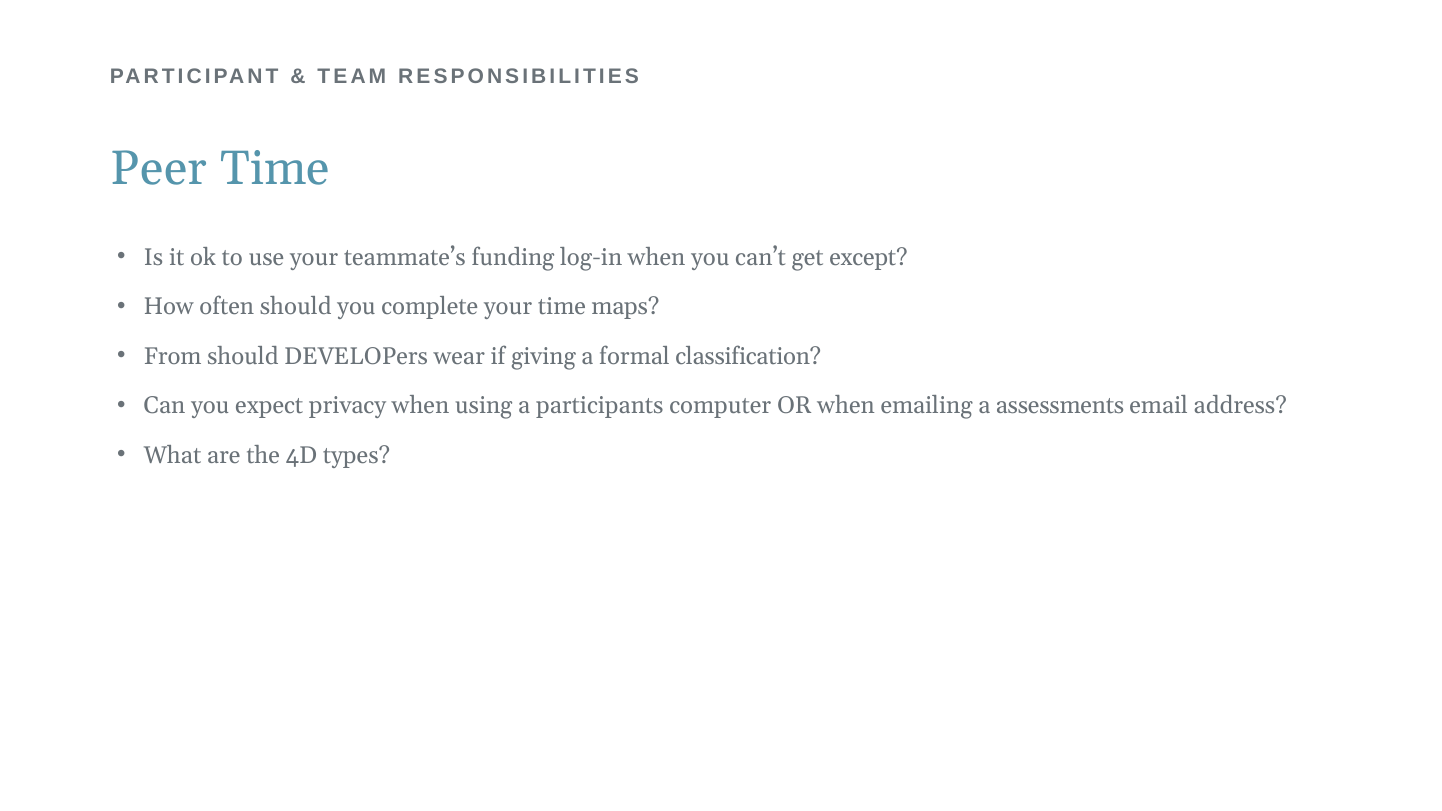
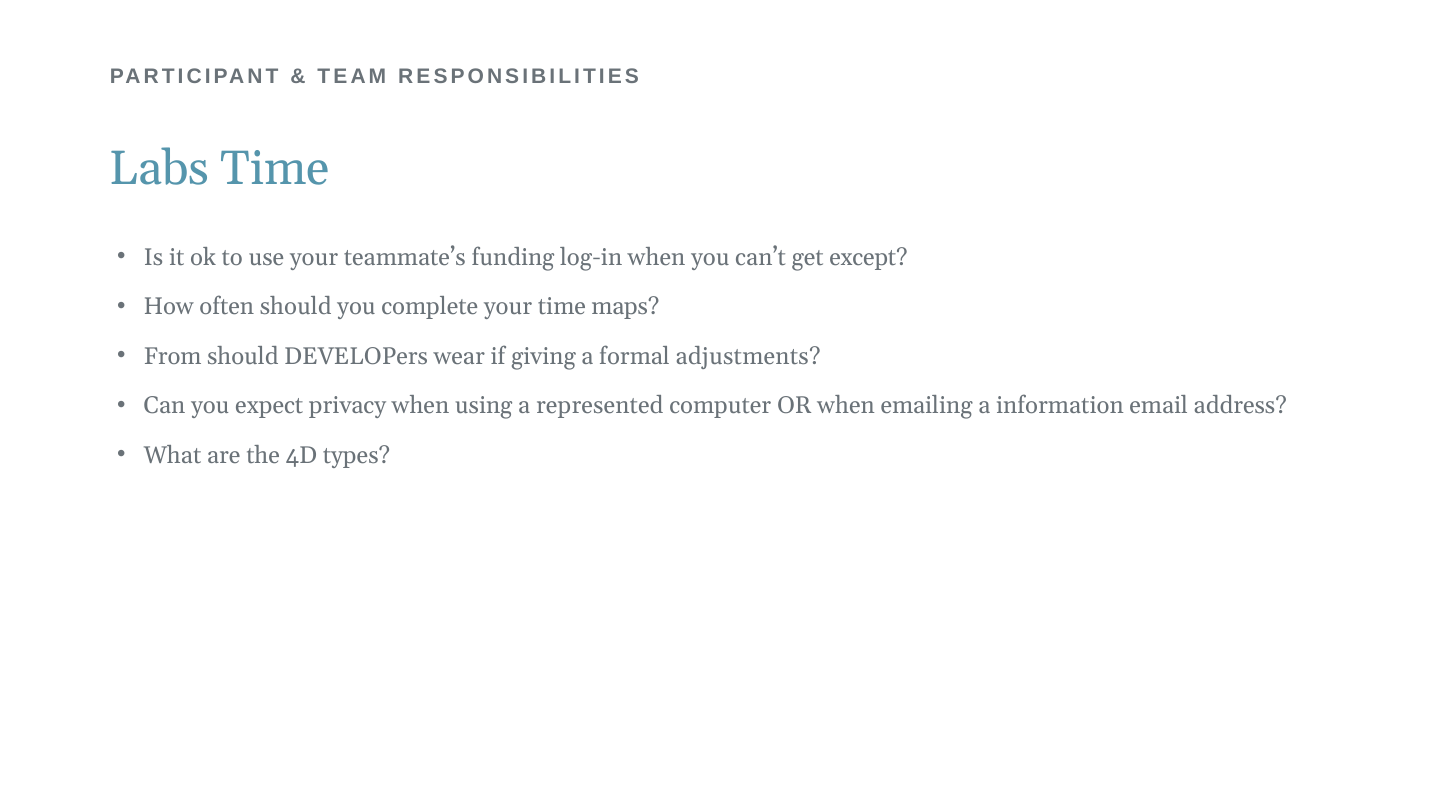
Peer: Peer -> Labs (160, 168)
classification: classification -> adjustments (748, 356)
participants: participants -> represented (600, 406)
assessments: assessments -> information (1060, 406)
